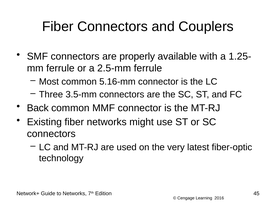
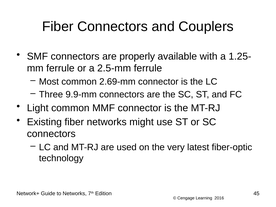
5.16-mm: 5.16-mm -> 2.69-mm (117, 82)
3.5-mm: 3.5-mm -> 9.9-mm (81, 94)
Back: Back -> Light (38, 108)
